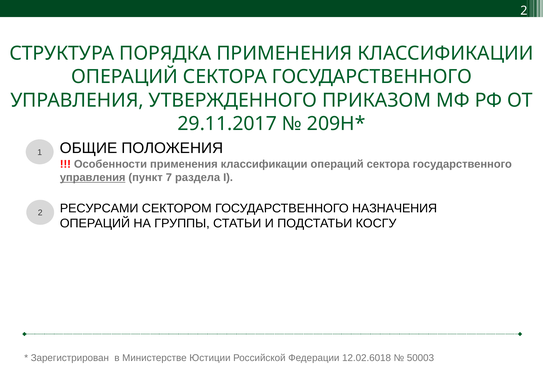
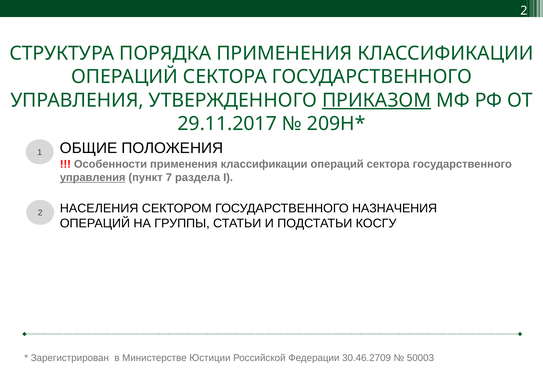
ПРИКАЗОМ underline: none -> present (377, 100)
РЕСУРСАМИ: РЕСУРСАМИ -> НАСЕЛЕНИЯ (99, 208)
12.02.6018: 12.02.6018 -> 30.46.2709 (367, 358)
